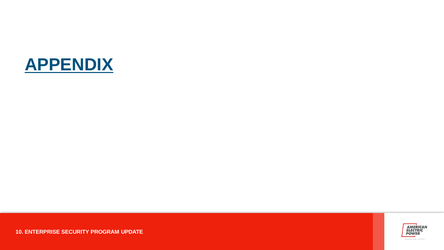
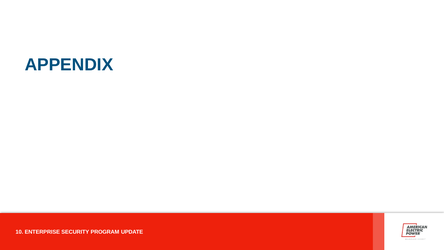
APPENDIX underline: present -> none (69, 65)
